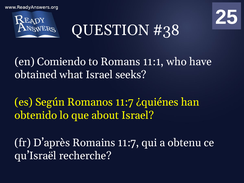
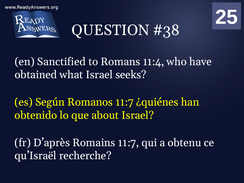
Comiendo: Comiendo -> Sanctified (61, 62)
11:1: 11:1 -> 11:4 (153, 62)
